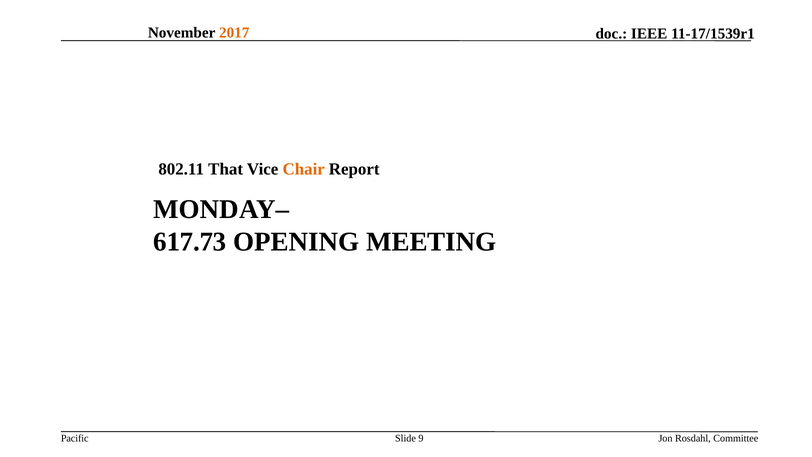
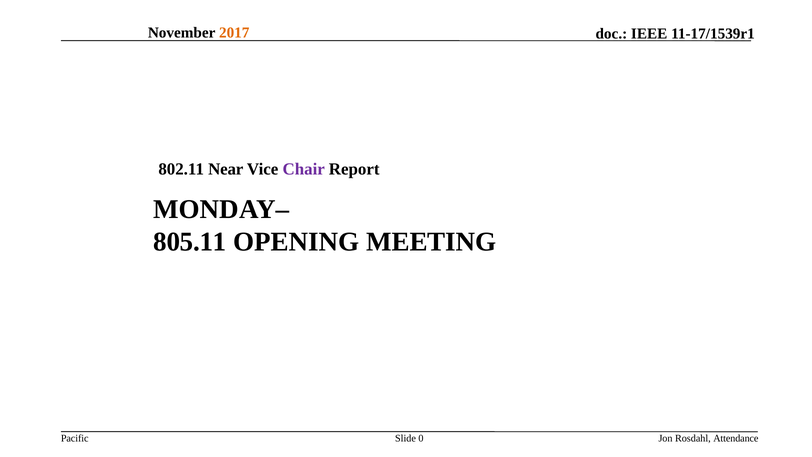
That: That -> Near (226, 169)
Chair colour: orange -> purple (304, 169)
617.73: 617.73 -> 805.11 (190, 241)
9: 9 -> 0 (421, 438)
Committee: Committee -> Attendance (736, 438)
